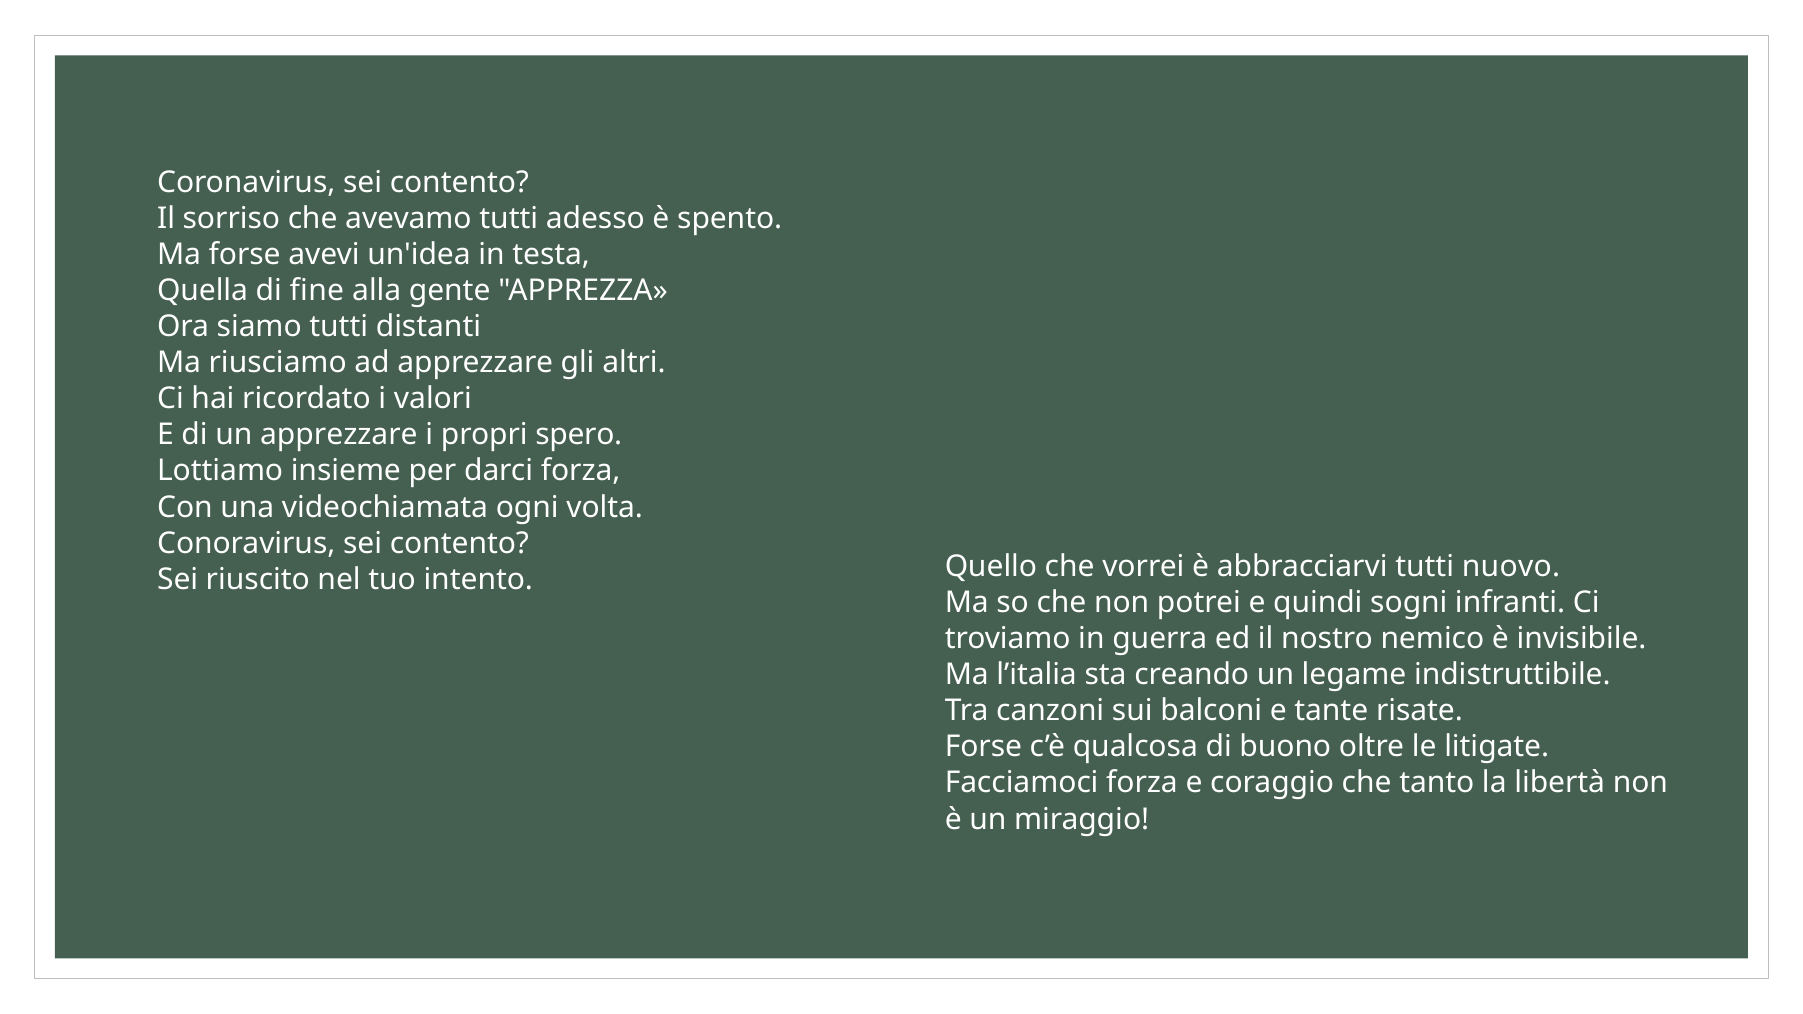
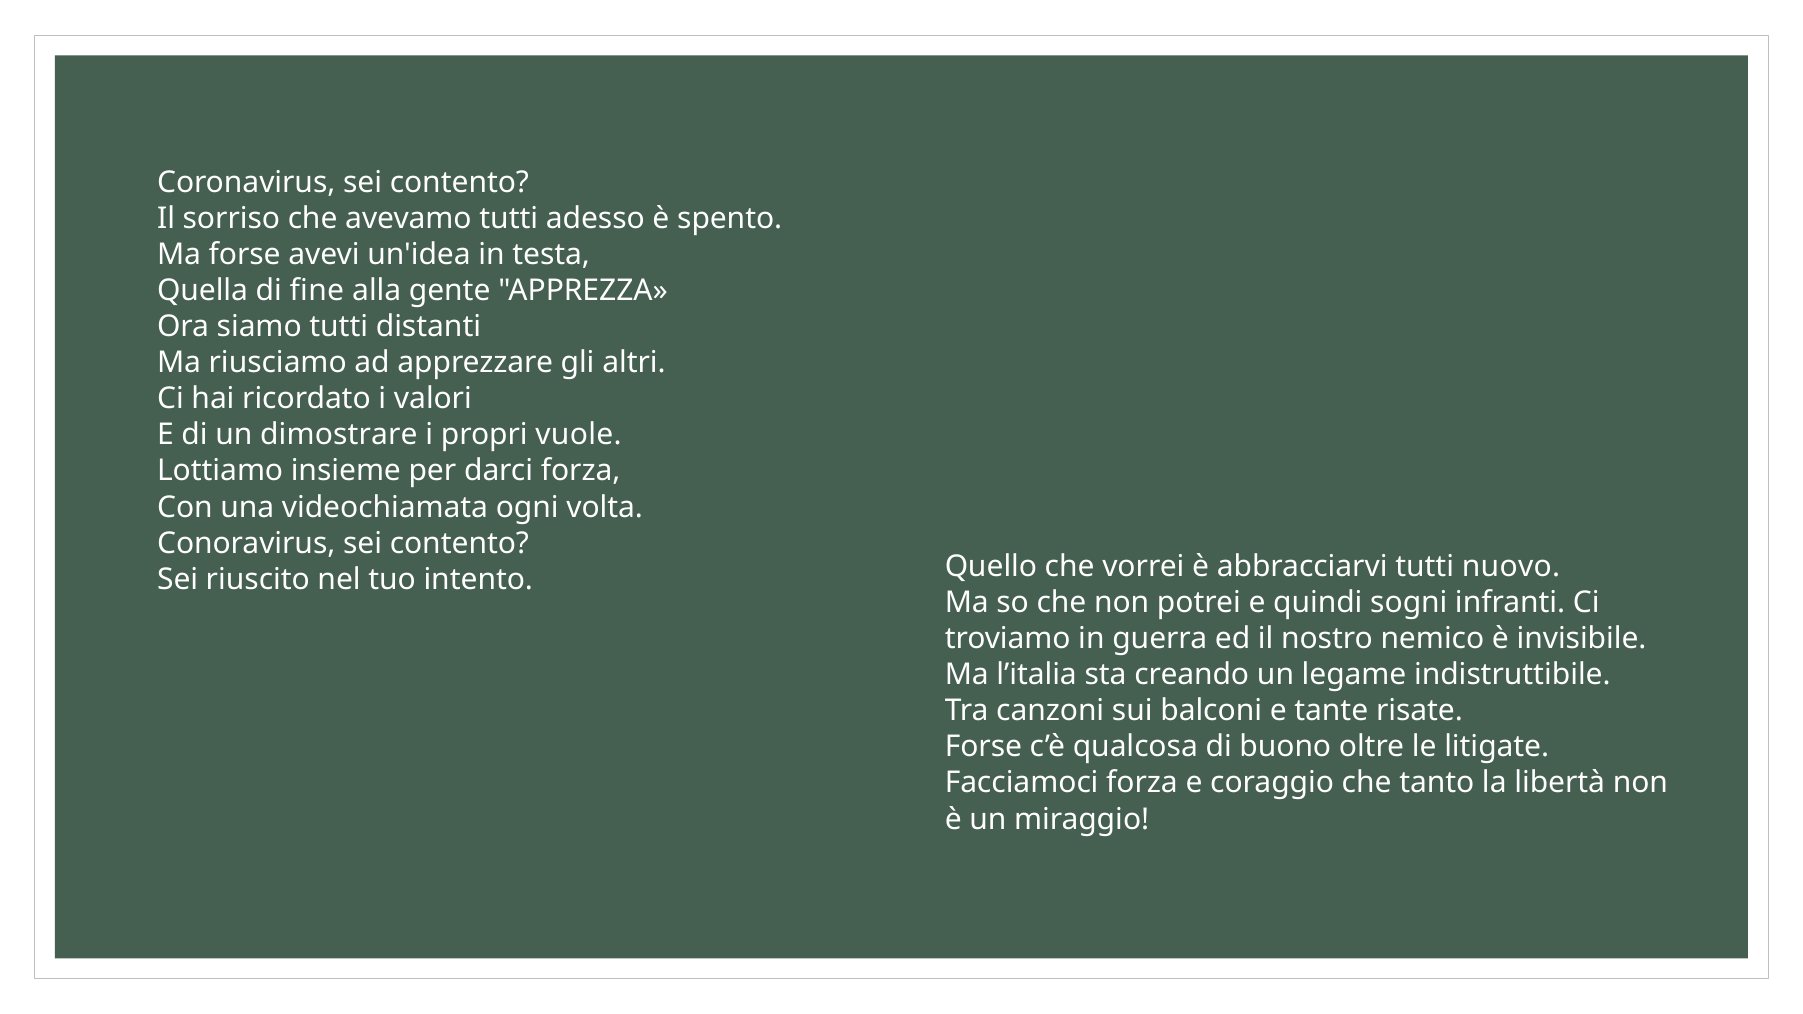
un apprezzare: apprezzare -> dimostrare (339, 435)
spero: spero -> vuole (579, 435)
